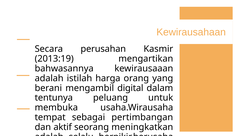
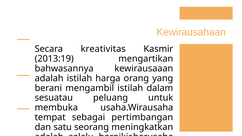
perusahan: perusahan -> kreativitas (103, 49)
mengambil digital: digital -> istilah (130, 88)
tentunya: tentunya -> sesuatau (54, 98)
aktif: aktif -> satu (63, 127)
